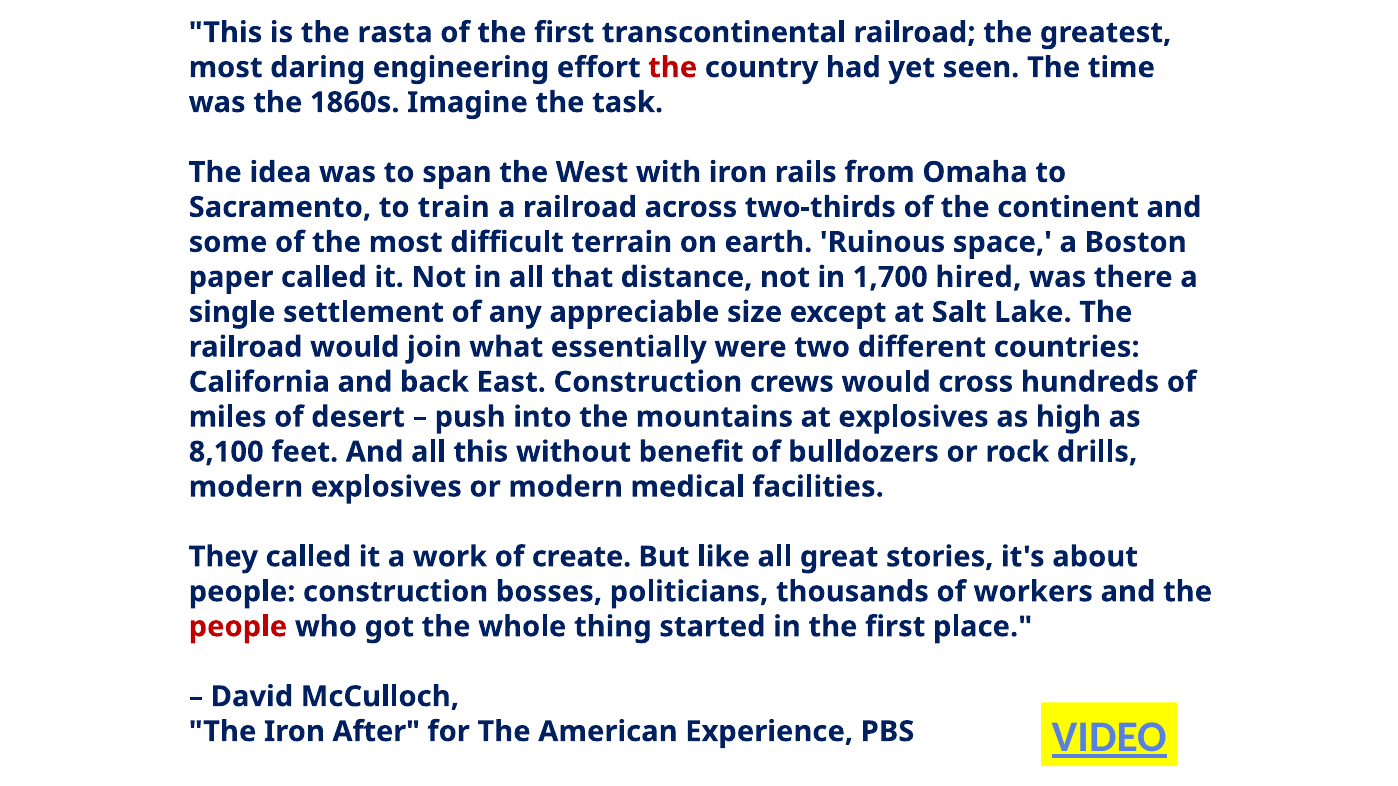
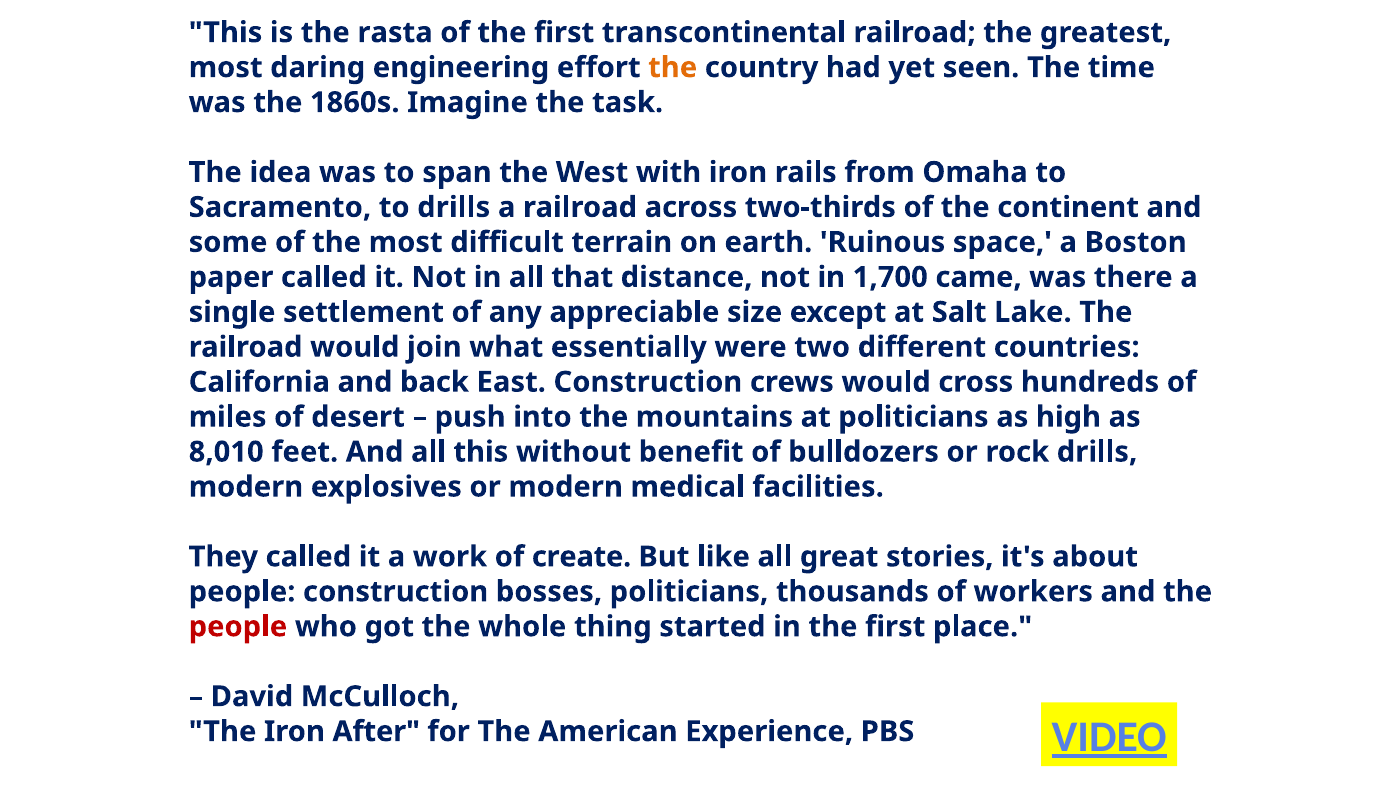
the colour: red -> orange (673, 68)
to train: train -> drills (454, 207)
hired: hired -> came (979, 277)
at explosives: explosives -> politicians (913, 417)
8,100: 8,100 -> 8,010 (226, 452)
